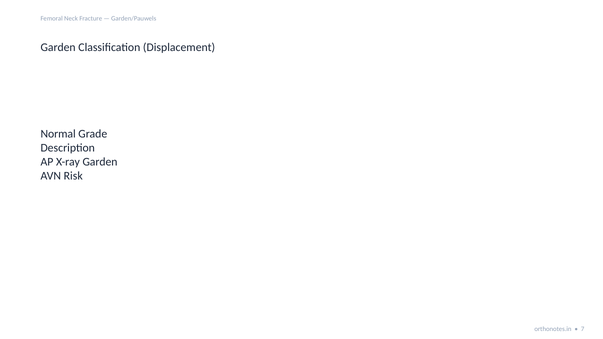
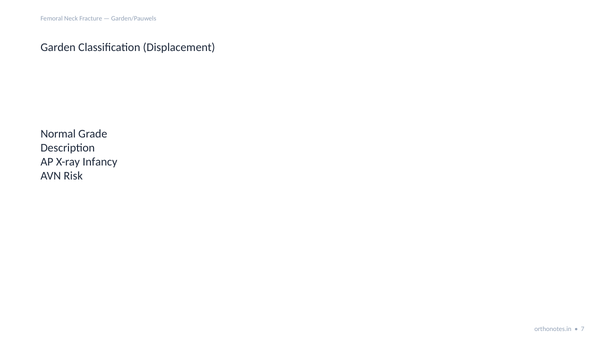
X-ray Garden: Garden -> Infancy (100, 162)
